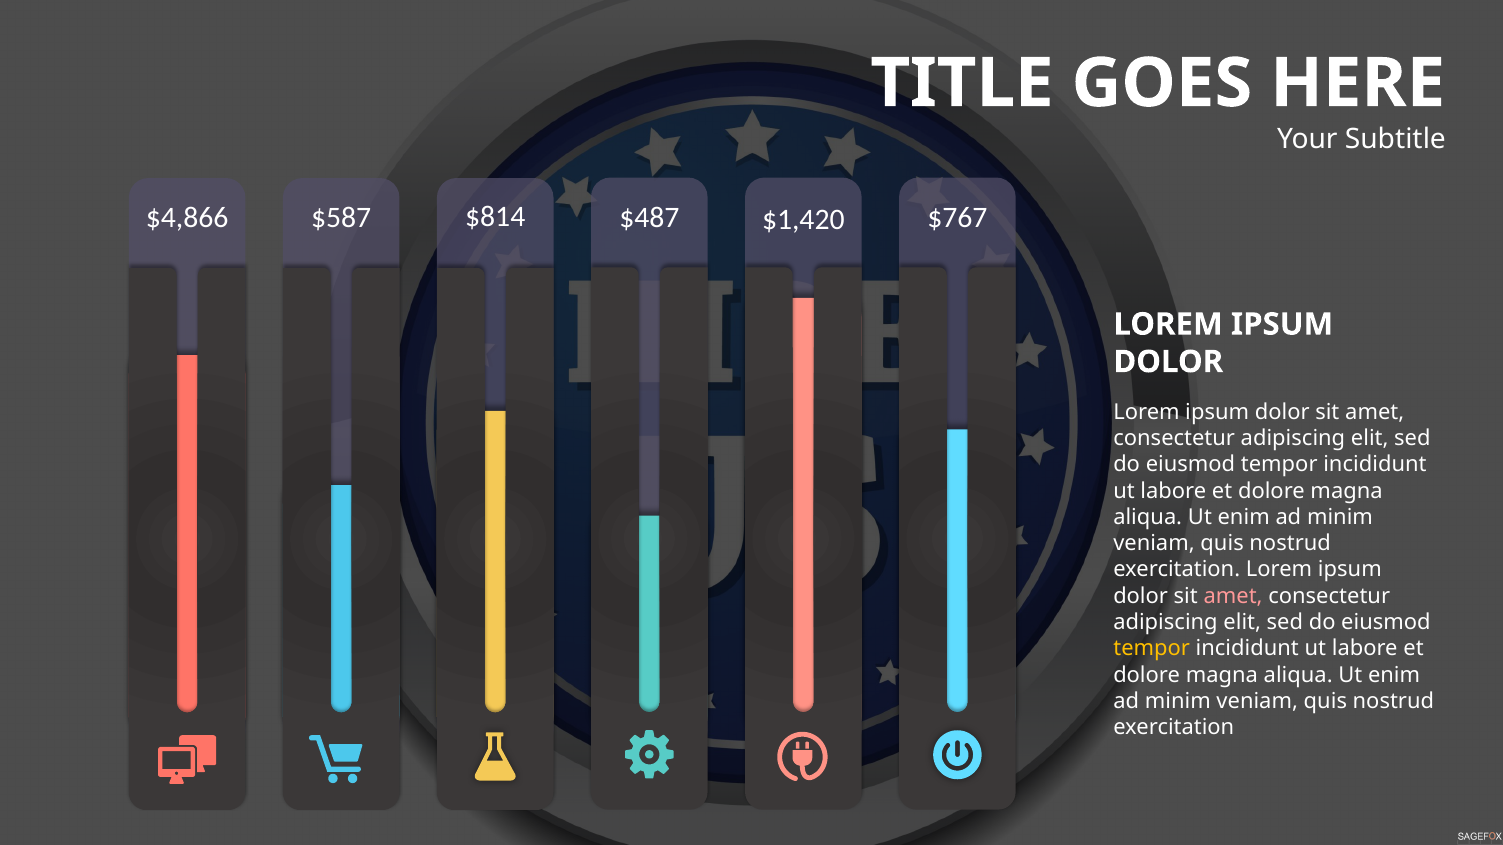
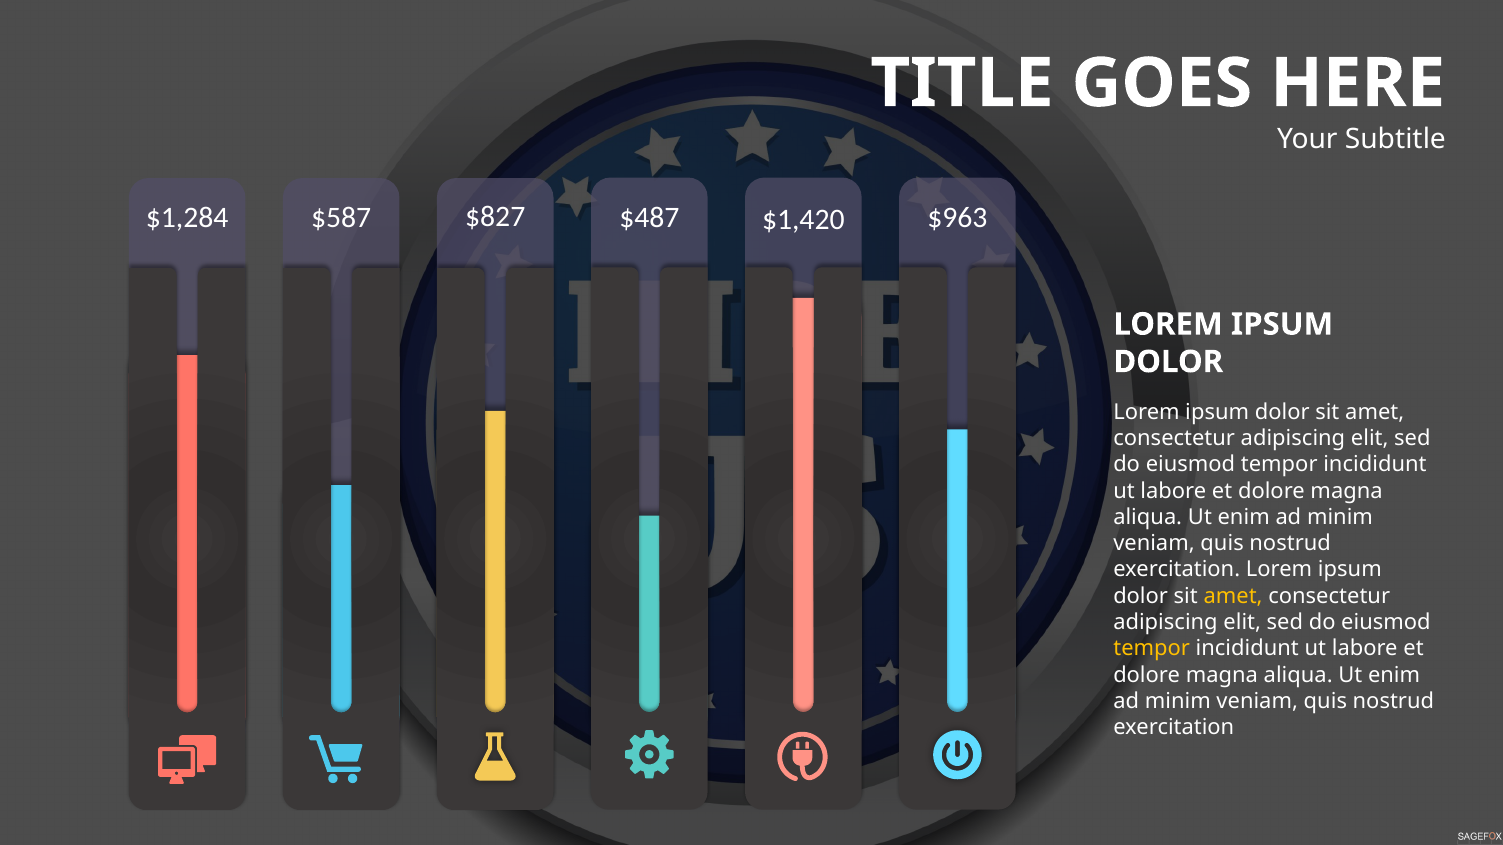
$4,866: $4,866 -> $1,284 (187, 218)
$814: $814 -> $827 (495, 217)
$767: $767 -> $963 (957, 218)
amet colour: pink -> yellow (1233, 596)
